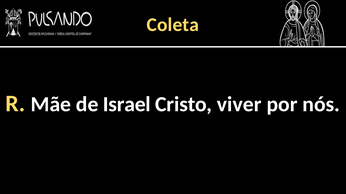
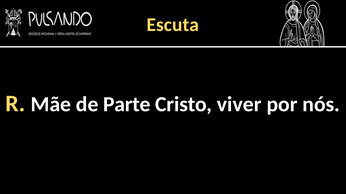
Coleta: Coleta -> Escuta (173, 25)
Israel: Israel -> Parte (127, 104)
